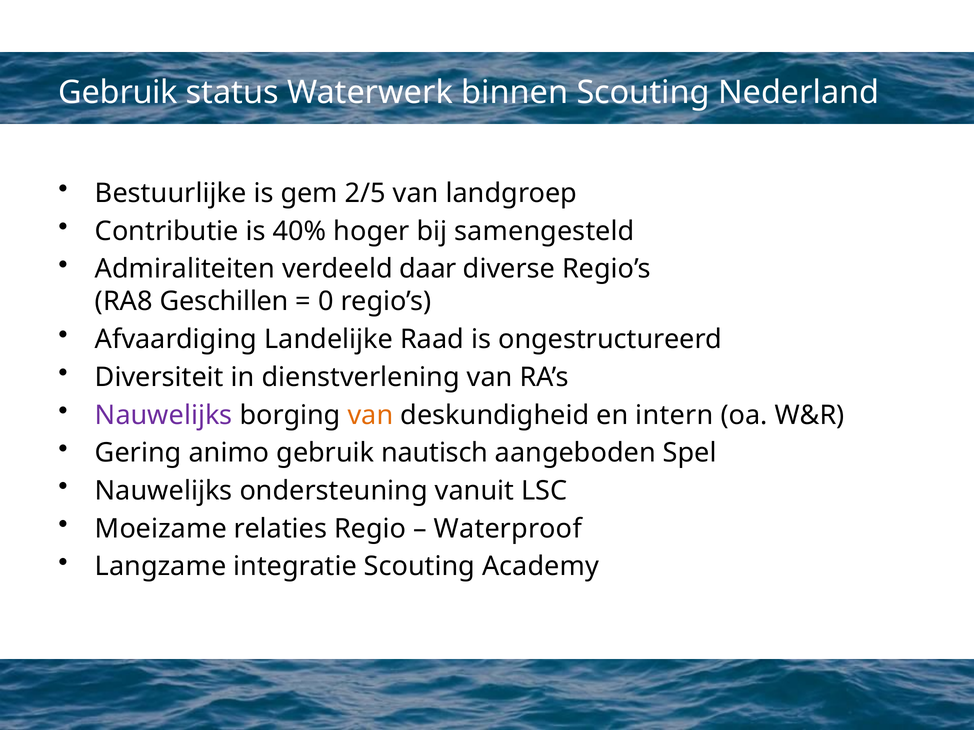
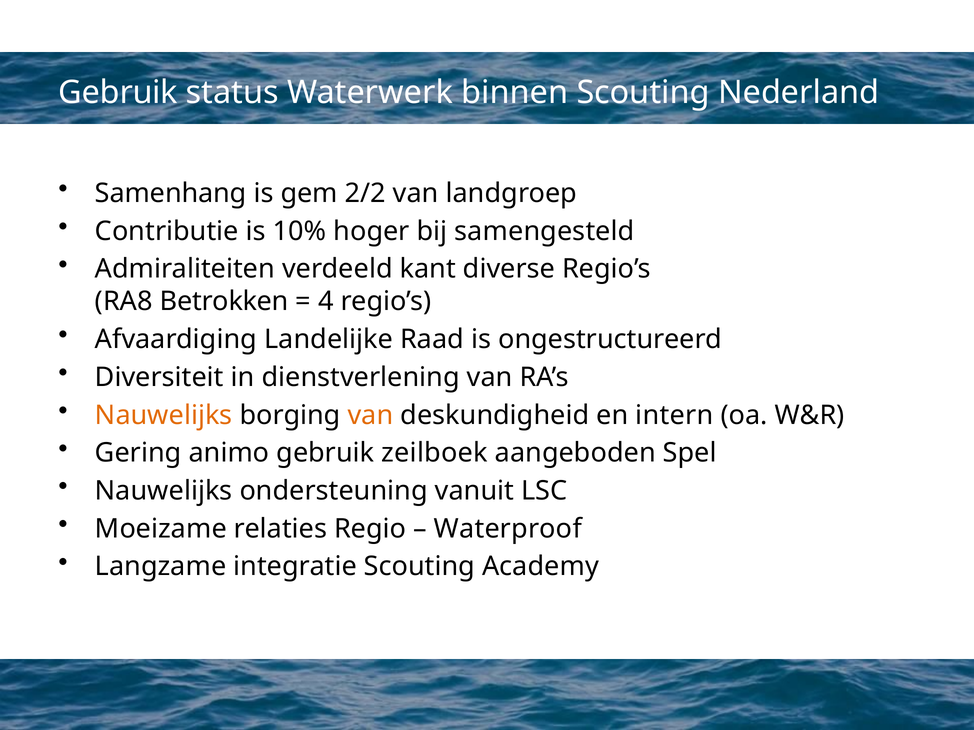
Bestuurlijke: Bestuurlijke -> Samenhang (171, 193)
2/5: 2/5 -> 2/2 (365, 193)
40%: 40% -> 10% (300, 231)
daar: daar -> kant (428, 269)
Geschillen: Geschillen -> Betrokken (224, 302)
0: 0 -> 4 (326, 302)
Nauwelijks colour: purple -> orange (164, 415)
nautisch: nautisch -> zeilboek (435, 453)
